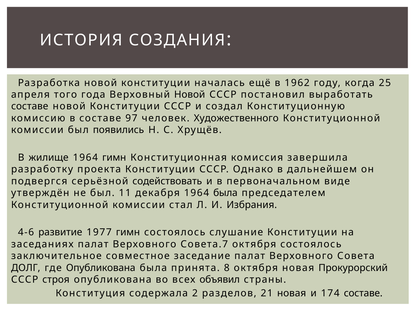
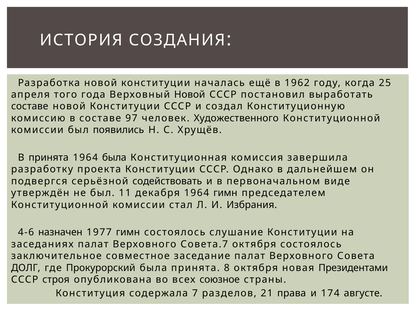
В жилище: жилище -> принята (49, 158)
1964 гимн: гимн -> была (114, 158)
1964 была: была -> гимн (225, 193)
развитие: развитие -> назначен (60, 232)
где Опубликована: Опубликована -> Прокурорский (101, 268)
Прокурорский: Прокурорский -> Президентами (353, 268)
объявил: объявил -> союзное (220, 280)
2: 2 -> 7 (195, 293)
21 новая: новая -> права (292, 293)
174 составе: составе -> августе (363, 293)
